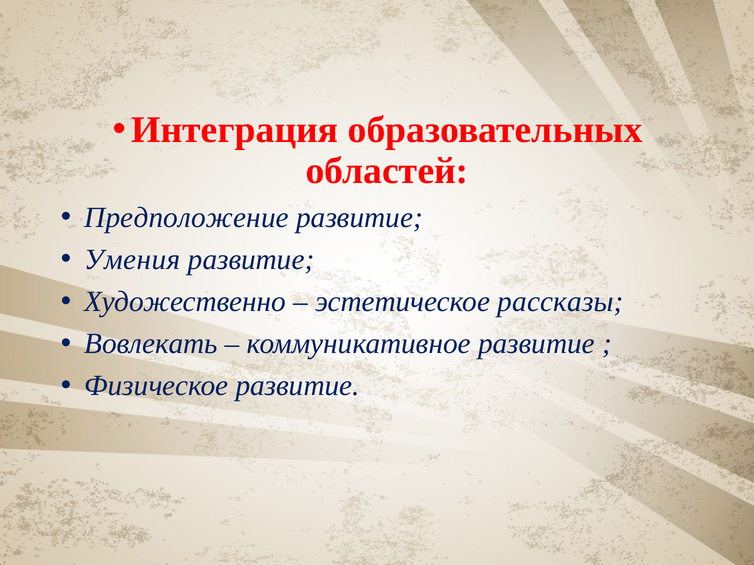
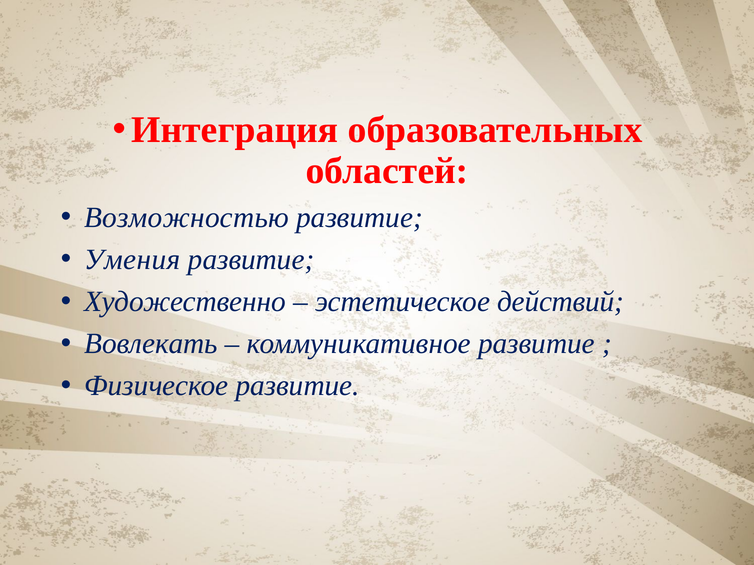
Предположение: Предположение -> Возможностью (187, 218)
рассказы: рассказы -> действий (561, 302)
